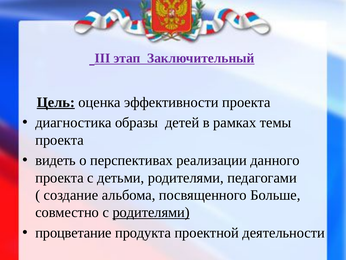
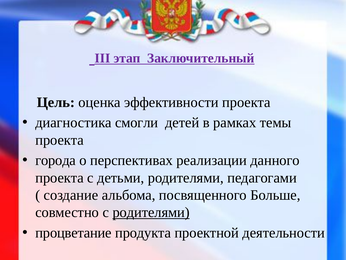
Цель underline: present -> none (56, 102)
образы: образы -> смогли (137, 122)
видеть: видеть -> города (56, 160)
